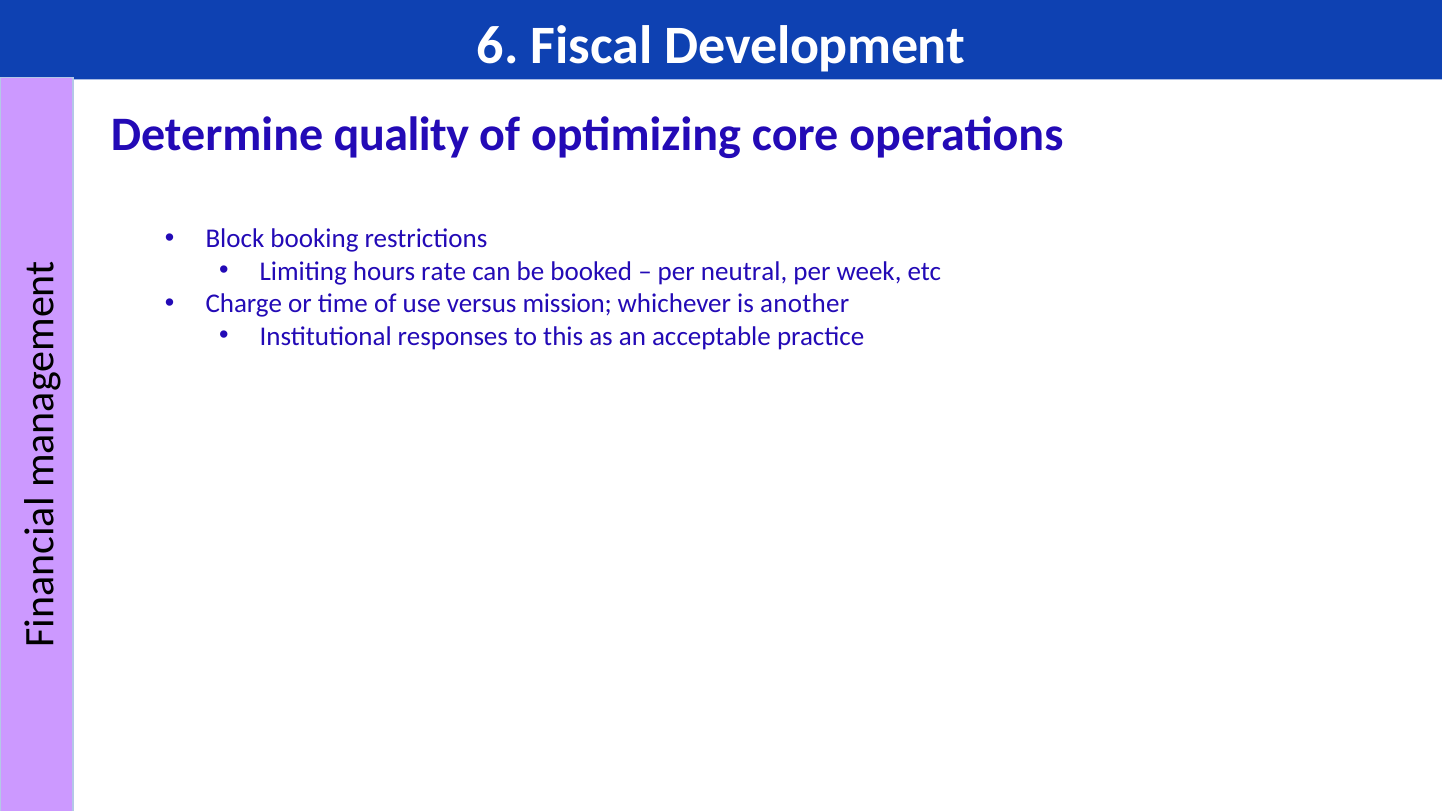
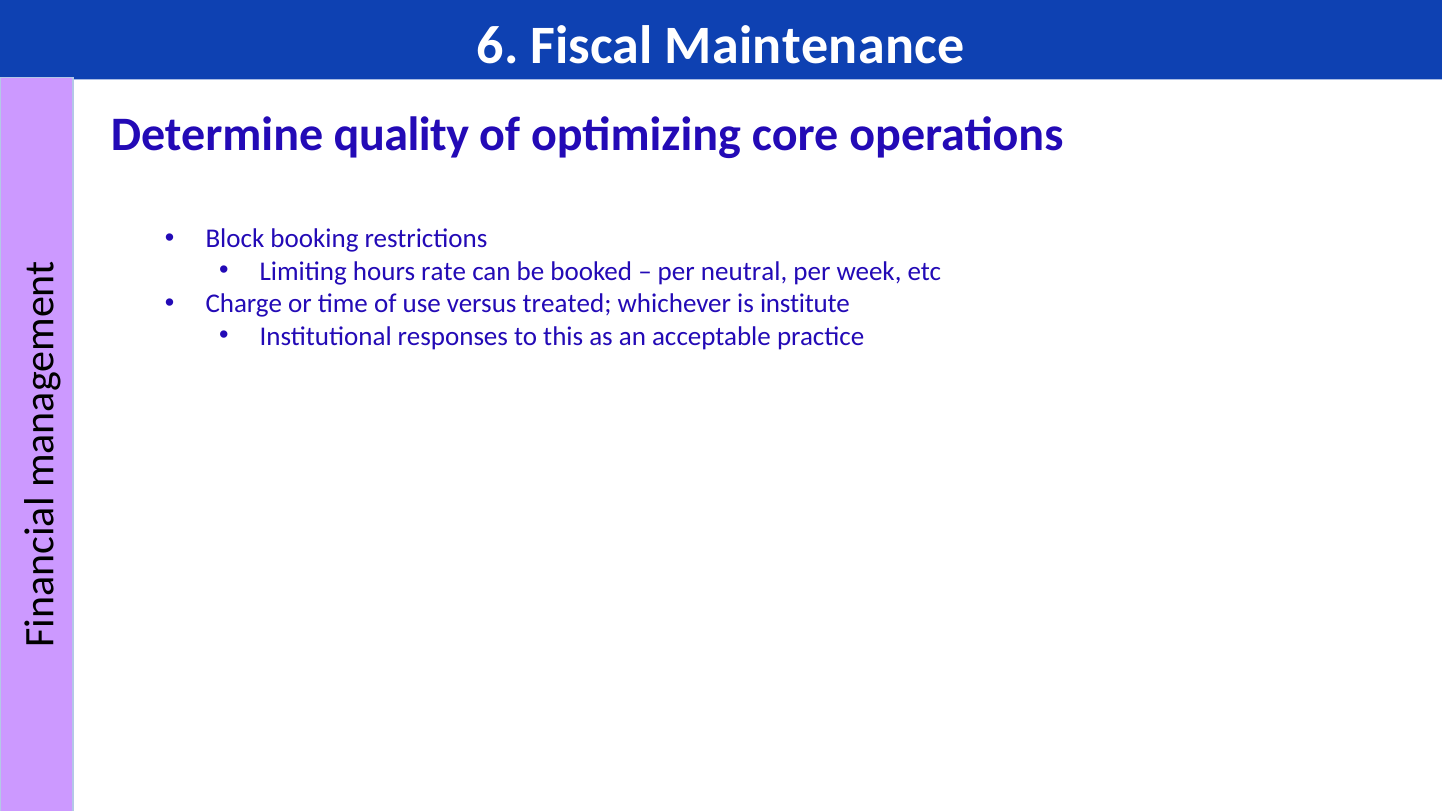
Development: Development -> Maintenance (815, 45)
mission: mission -> treated (567, 304)
another: another -> institute (805, 304)
